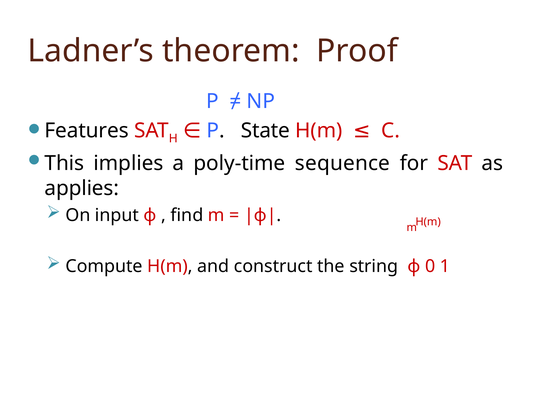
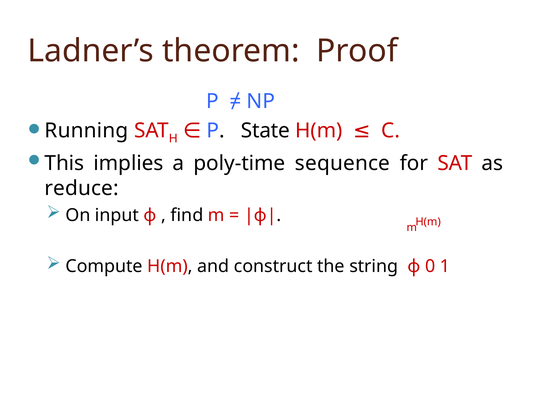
Features: Features -> Running (87, 131)
applies: applies -> reduce (82, 188)
